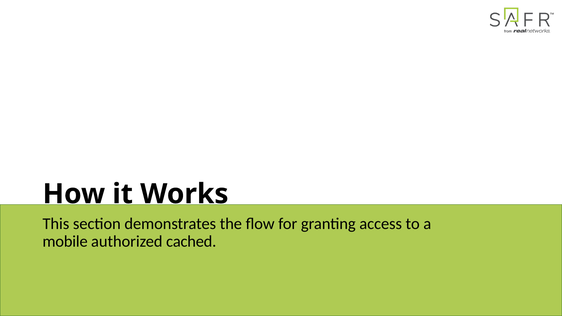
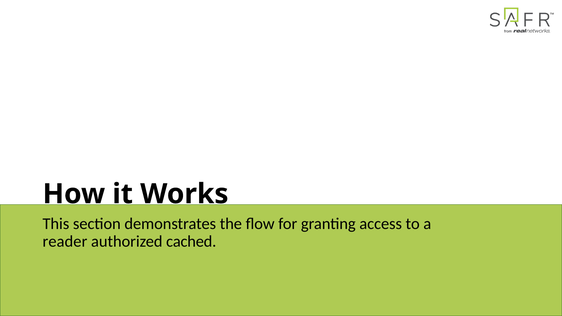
mobile: mobile -> reader (65, 241)
